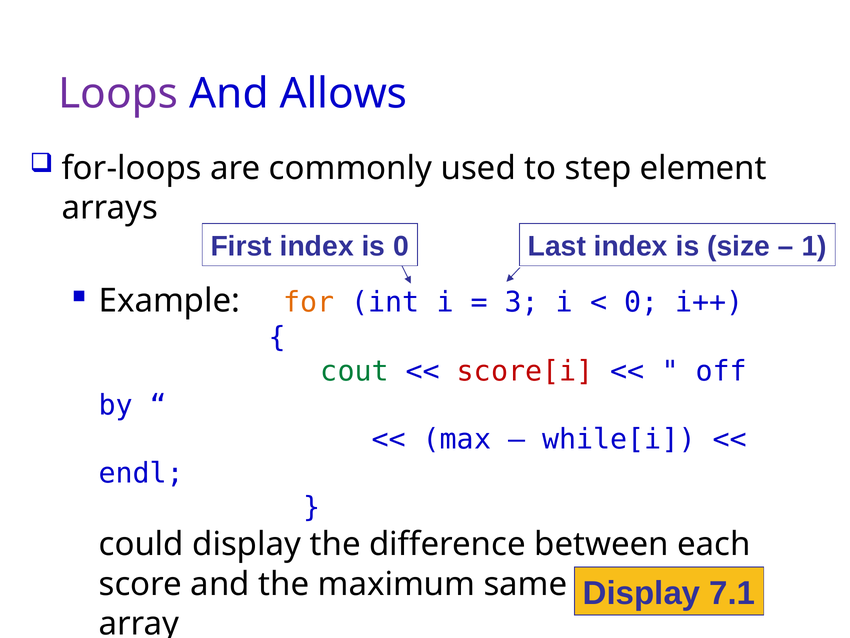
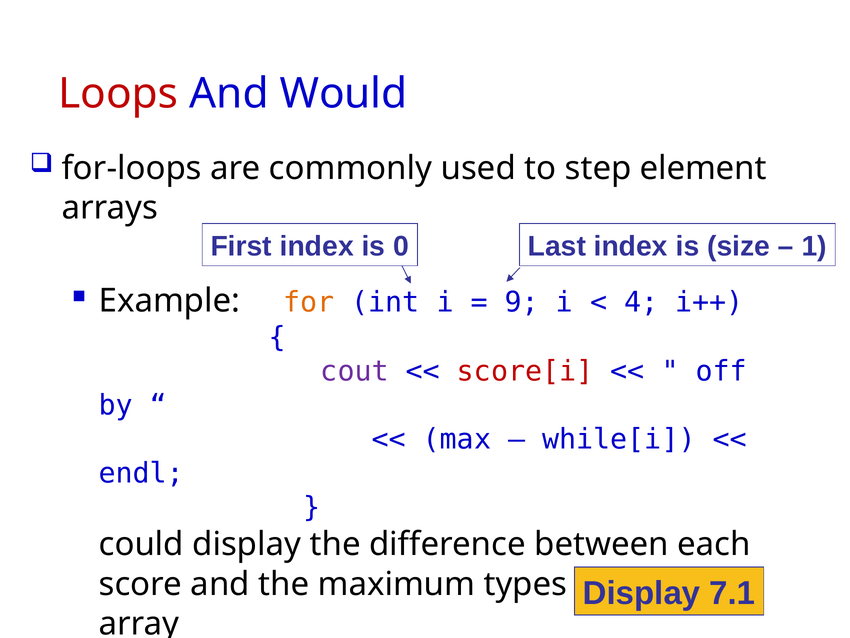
Loops colour: purple -> red (118, 94)
Allows: Allows -> Would (343, 94)
3: 3 -> 9 (522, 302)
0: 0 -> 4 (641, 302)
cout colour: green -> purple (355, 371)
same: same -> types (525, 584)
